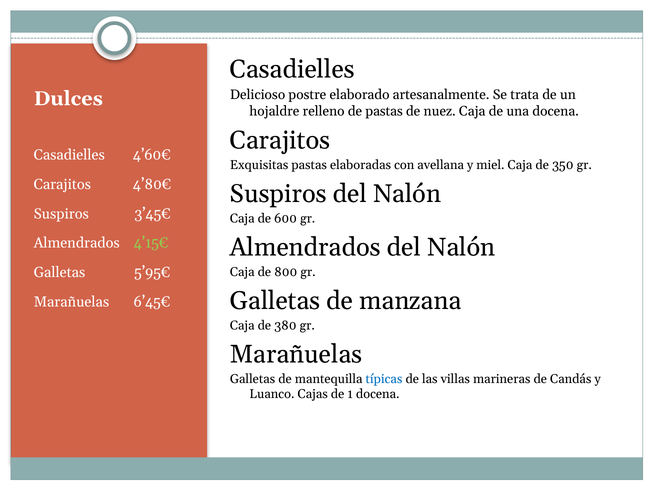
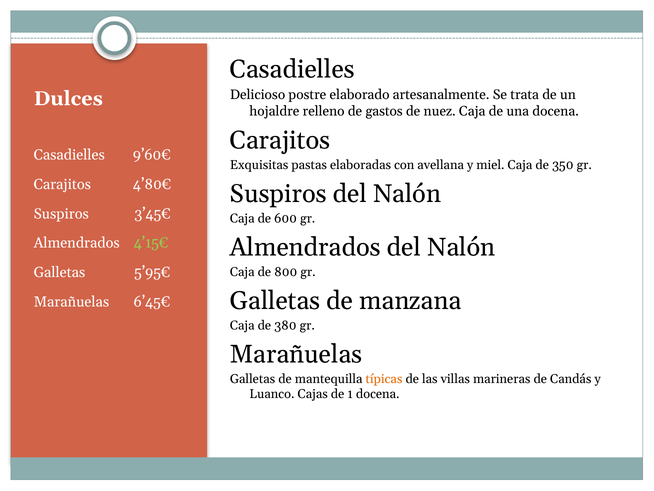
de pastas: pastas -> gastos (384, 111)
4’60€: 4’60€ -> 9’60€ (152, 155)
típicas colour: blue -> orange (384, 378)
